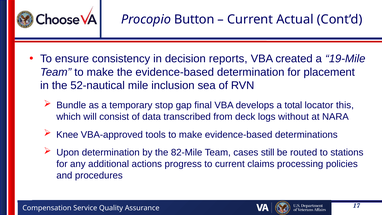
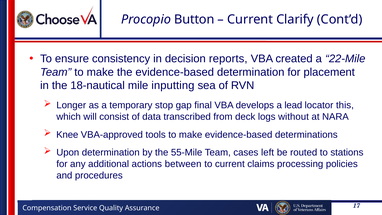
Actual: Actual -> Clarify (295, 19)
19-Mile: 19-Mile -> 22-Mile (345, 59)
52-nautical: 52-nautical -> 18-nautical (98, 85)
inclusion: inclusion -> inputting (173, 85)
Bundle: Bundle -> Longer (71, 105)
total: total -> lead (293, 105)
82-Mile: 82-Mile -> 55-Mile (187, 152)
still: still -> left (268, 152)
progress: progress -> between (183, 164)
